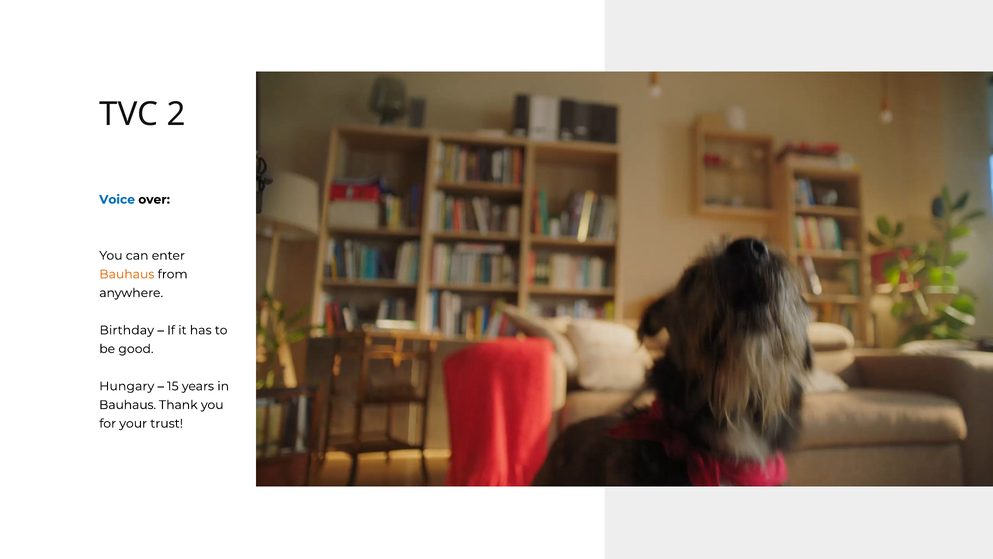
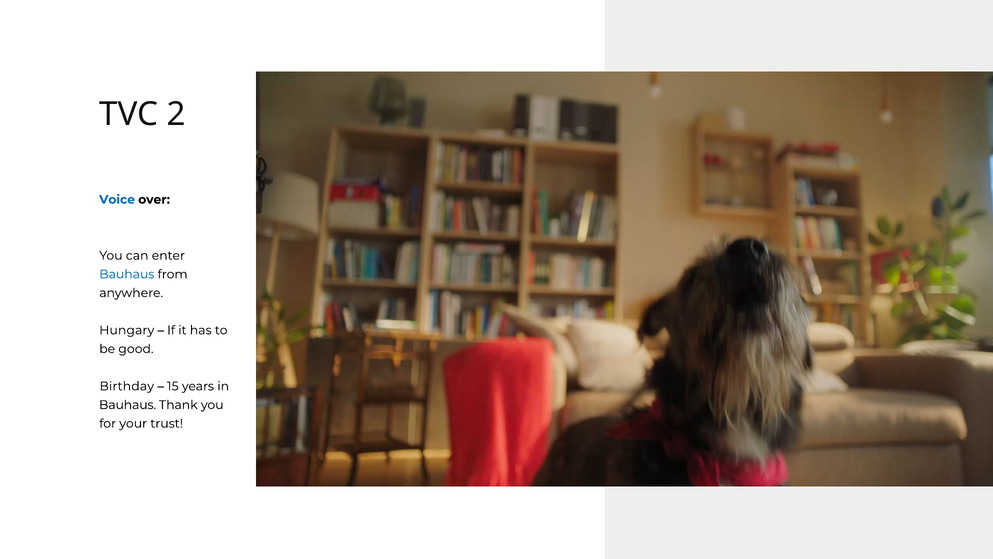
Bauhaus colour: orange -> blue (127, 274)
Birthday: Birthday -> Hungary (127, 330)
Hungary: Hungary -> Birthday (127, 386)
